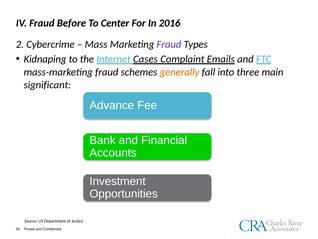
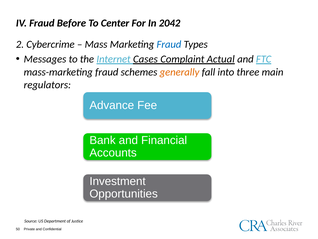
2016: 2016 -> 2042 (170, 23)
Fraud colour: purple -> blue (169, 44)
Kidnaping: Kidnaping -> Messages (45, 59)
Emails: Emails -> Actual (221, 59)
significant: significant -> regulators (47, 85)
